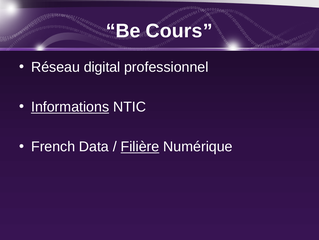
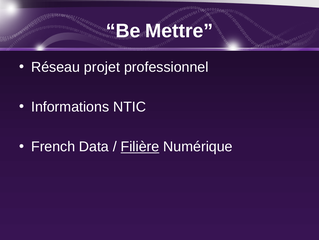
Cours: Cours -> Mettre (179, 31)
digital: digital -> projet (102, 67)
Informations underline: present -> none (70, 107)
